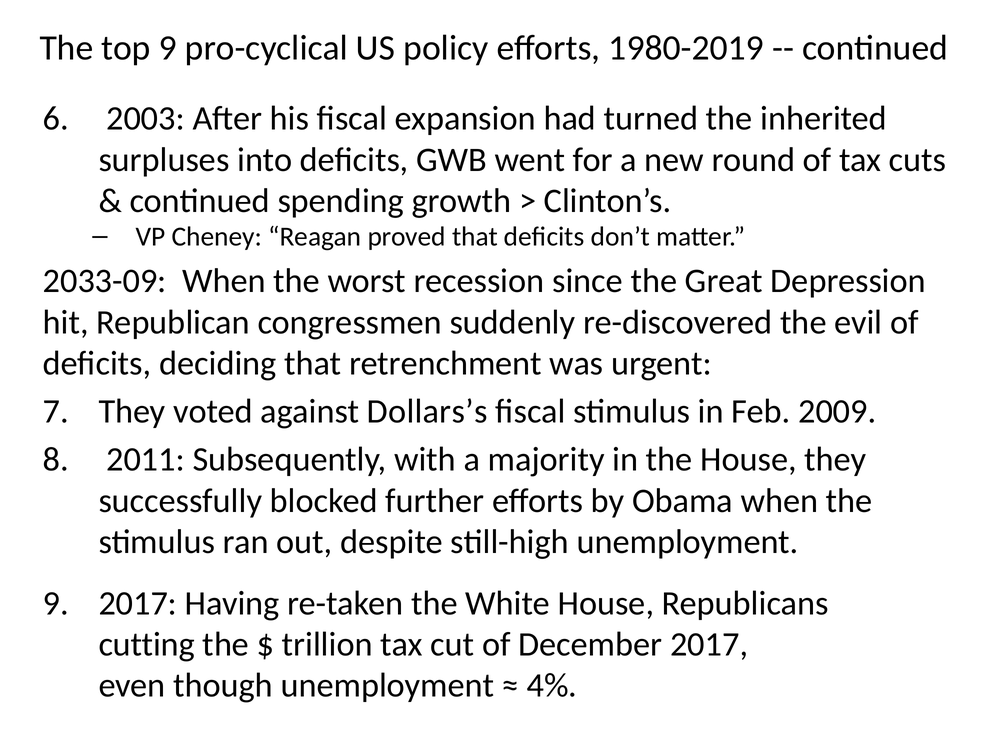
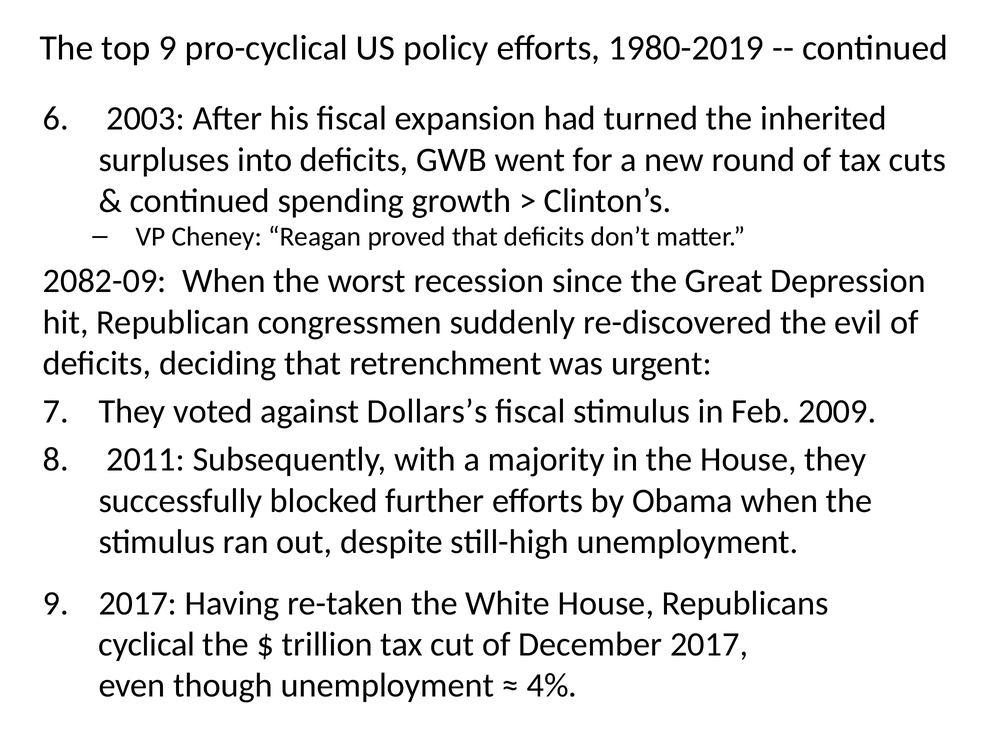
2033-09: 2033-09 -> 2082-09 (105, 281)
cutting: cutting -> cyclical (147, 644)
